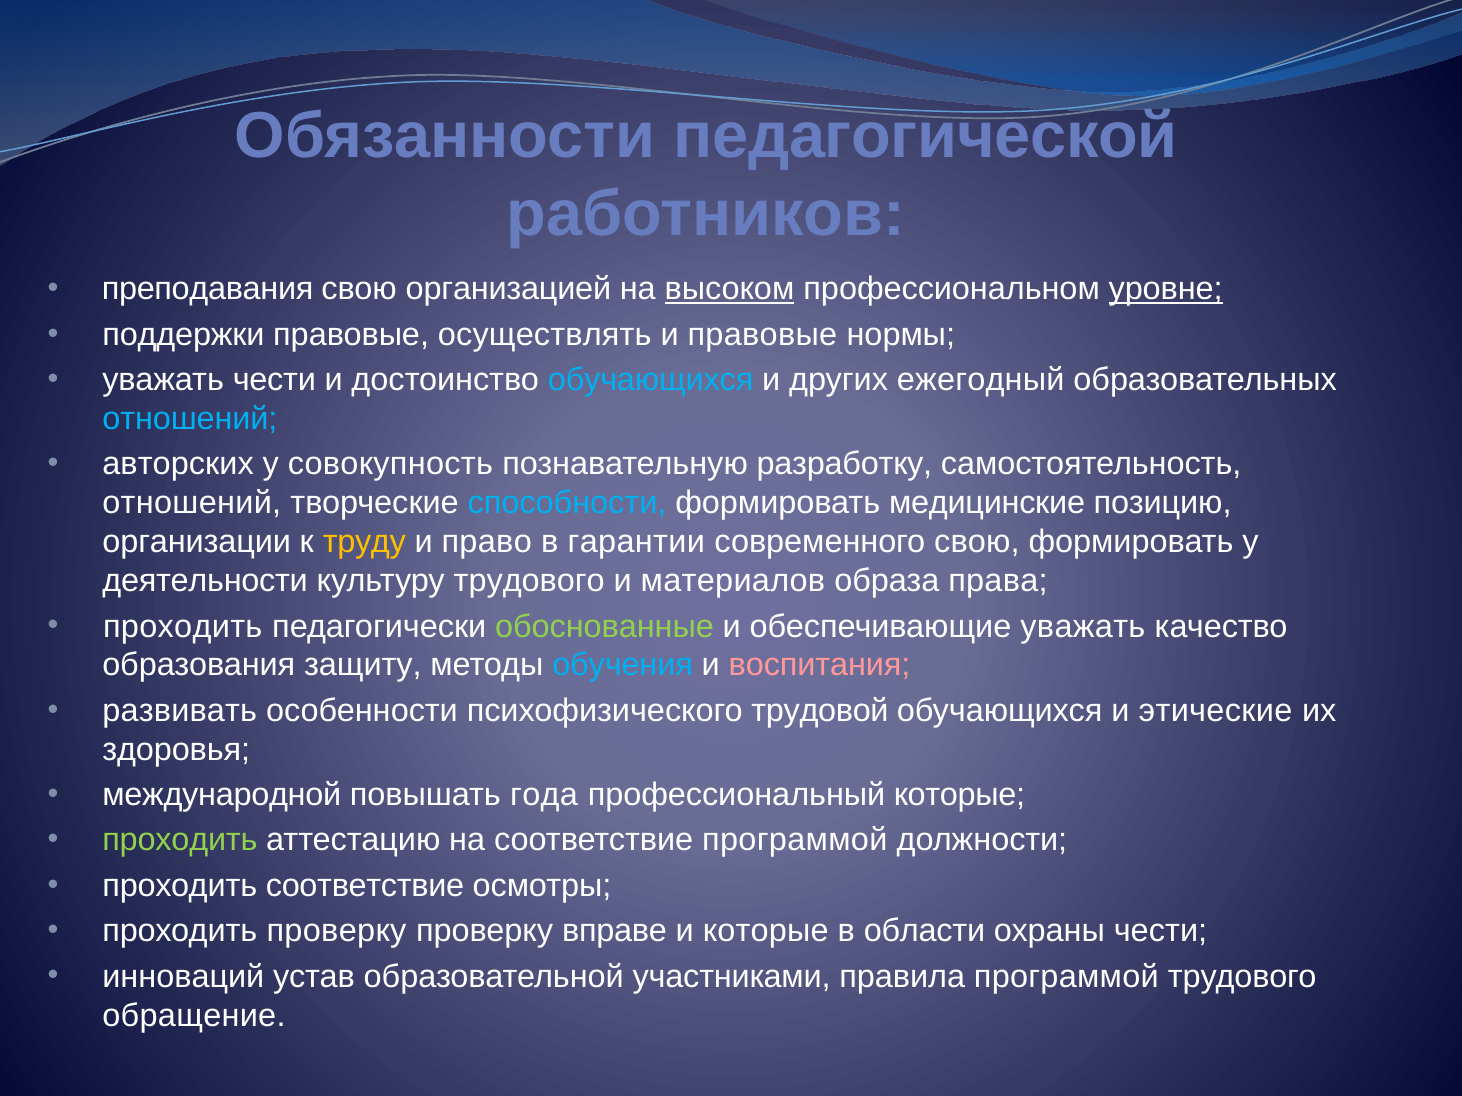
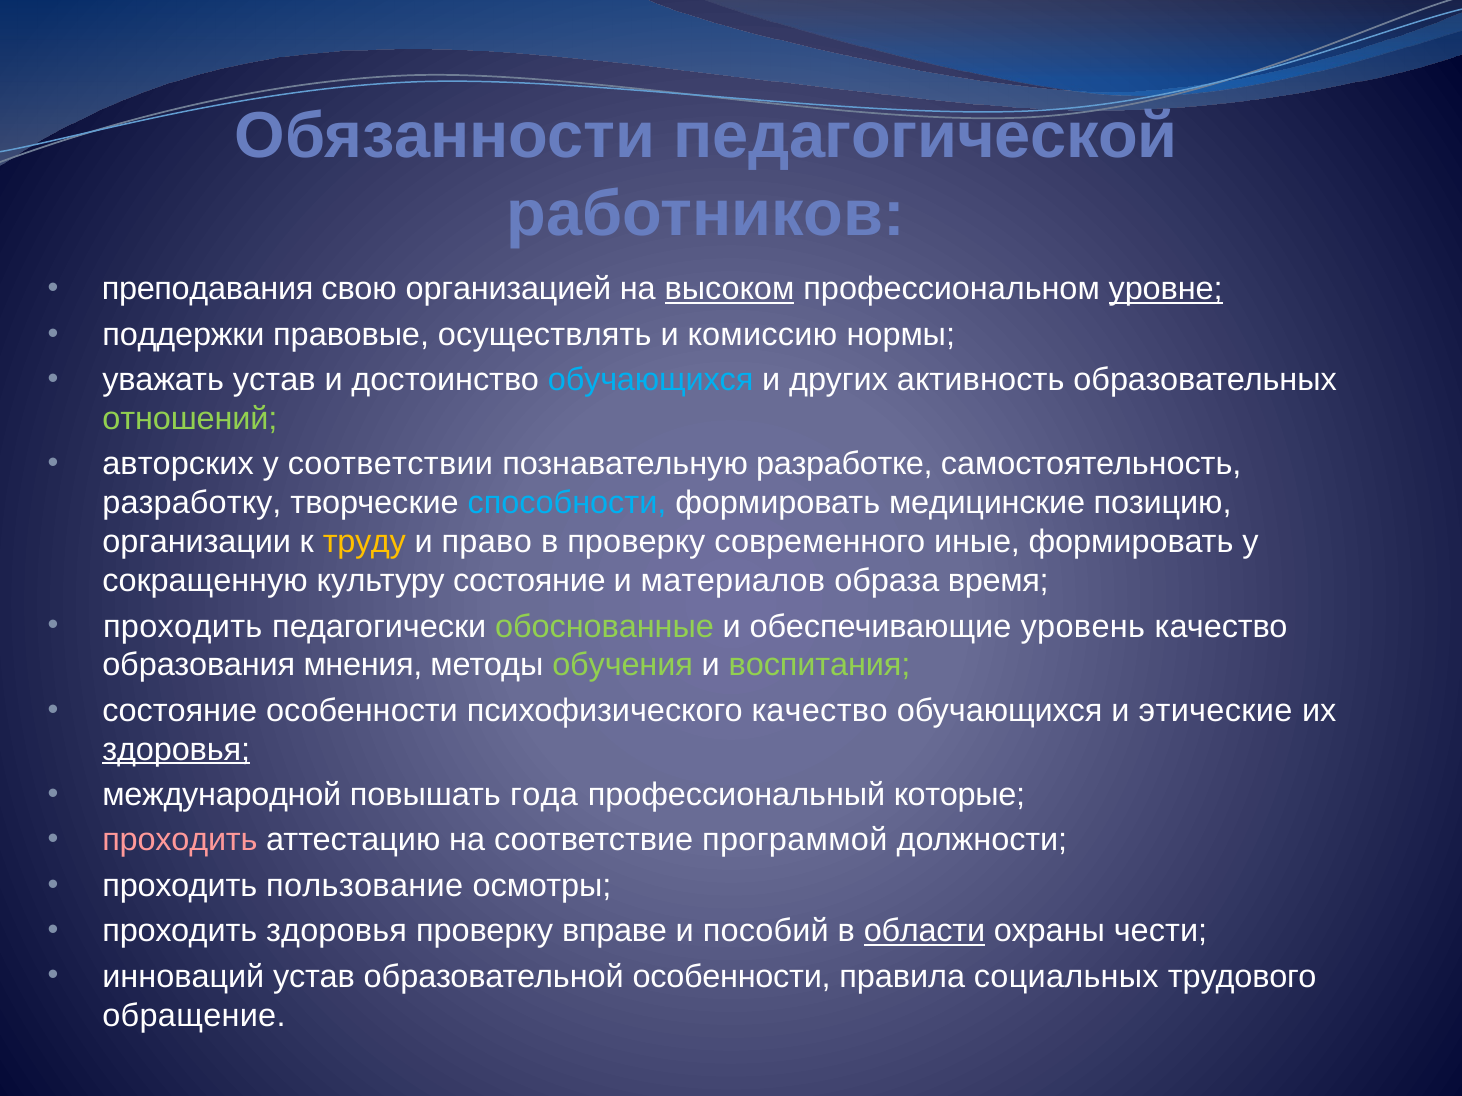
и правовые: правовые -> комиссию (762, 335)
уважать чести: чести -> устав (274, 380)
ежегодный: ежегодный -> активность (981, 380)
отношений colour: light blue -> light green (190, 419)
совокупность: совокупность -> соответствии (391, 464)
разработку: разработку -> разработке (844, 464)
отношений: отношений -> разработку (192, 503)
в гарантии: гарантии -> проверку (636, 542)
современного свою: свою -> иные (977, 542)
деятельности: деятельности -> сокращенную (205, 581)
культуру трудового: трудового -> состояние (529, 581)
права: права -> время (998, 581)
обеспечивающие уважать: уважать -> уровень (1083, 627)
защиту: защиту -> мнения (363, 665)
обучения colour: light blue -> light green (623, 665)
воспитания colour: pink -> light green (820, 665)
развивать: развивать -> состояние (180, 711)
психофизического трудовой: трудовой -> качество (820, 711)
здоровья underline: none -> present (176, 750)
проходить colour: light green -> pink (180, 841)
проходить соответствие: соответствие -> пользование (365, 886)
проходить проверку: проверку -> здоровья (337, 931)
и которые: которые -> пособий (766, 931)
области underline: none -> present (925, 931)
образовательной участниками: участниками -> особенности (732, 977)
правила программой: программой -> социальных (1066, 977)
